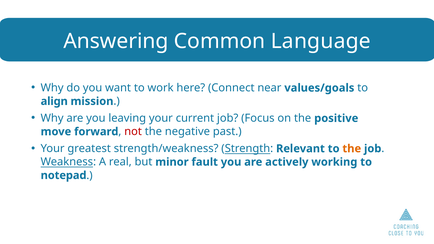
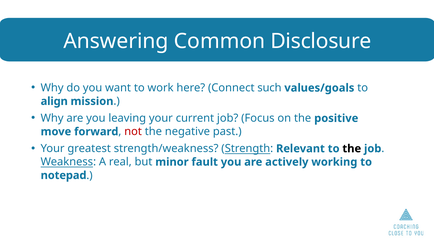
Language: Language -> Disclosure (321, 41)
near: near -> such (269, 88)
the colour: orange -> black (352, 149)
